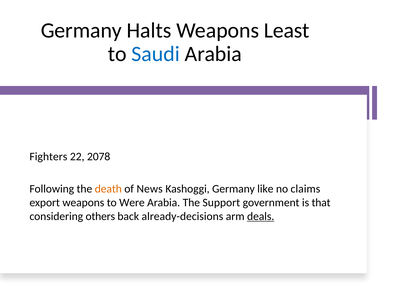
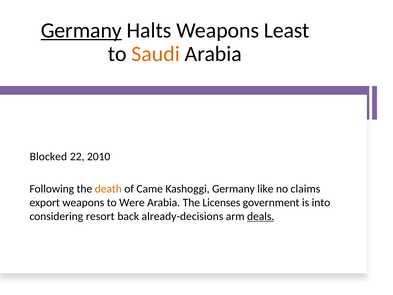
Germany underline: none -> present (81, 30)
Saudi colour: blue -> orange (156, 54)
Fighters: Fighters -> Blocked (48, 157)
2078: 2078 -> 2010 (99, 157)
News: News -> Came (150, 189)
Support: Support -> Licenses (221, 202)
that: that -> into (321, 202)
others: others -> resort (100, 216)
